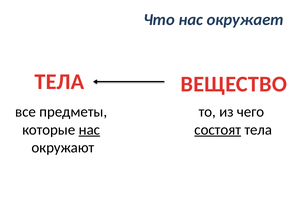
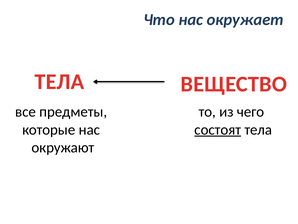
нас underline: present -> none (89, 129)
